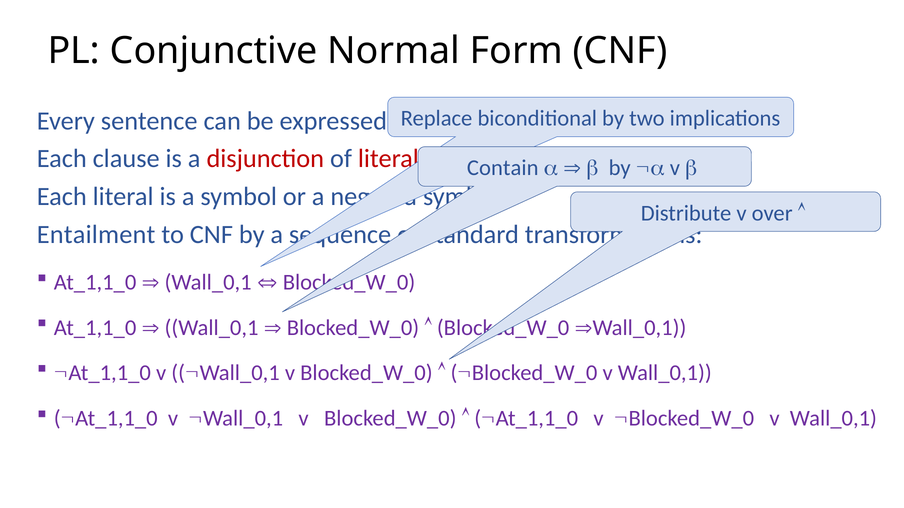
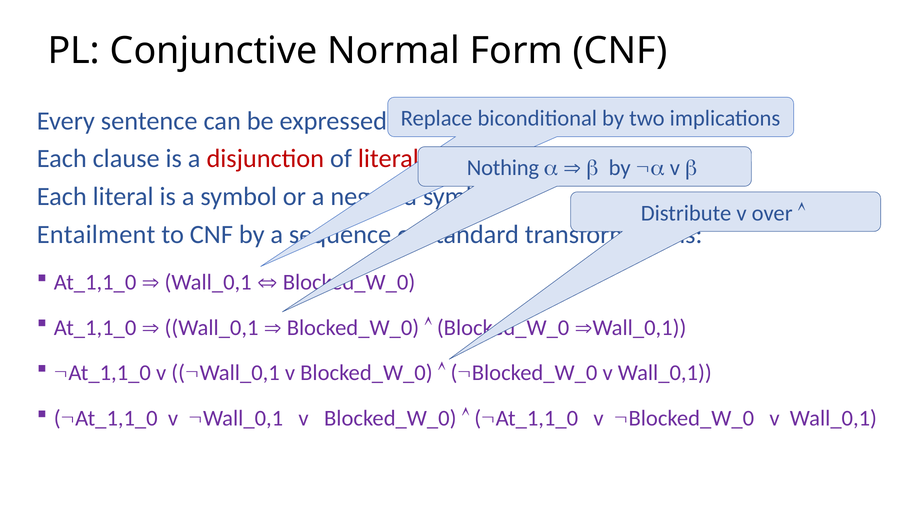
Contain: Contain -> Nothing (503, 168)
